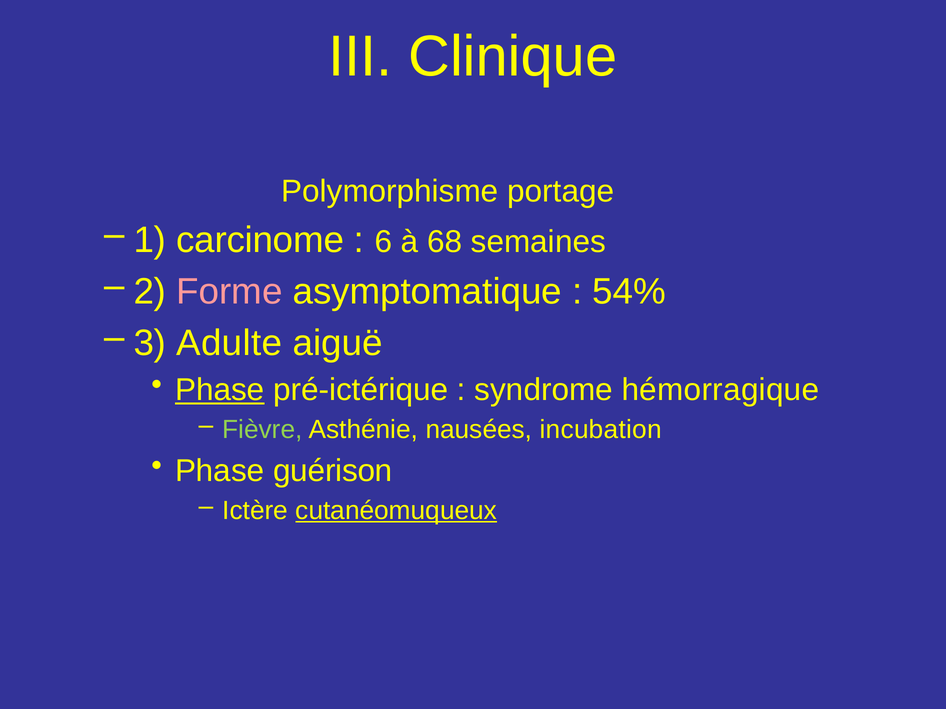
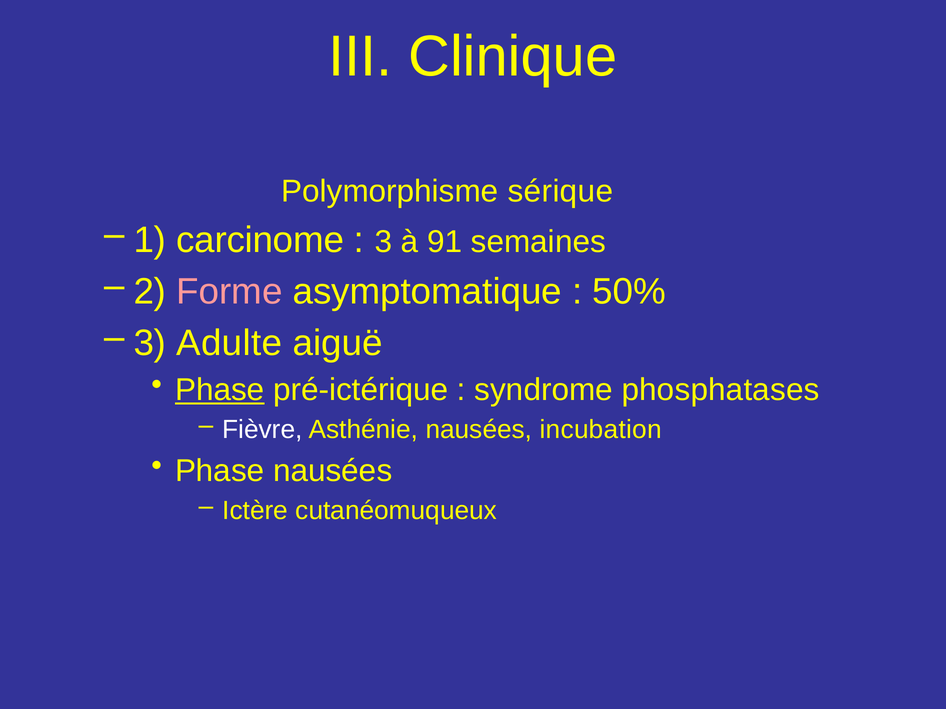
portage: portage -> sérique (561, 191)
6: 6 -> 3 (383, 242)
68: 68 -> 91 (445, 242)
54%: 54% -> 50% (629, 292)
hémorragique: hémorragique -> phosphatases (721, 390)
Fièvre colour: light green -> white (262, 430)
Phase guérison: guérison -> nausées (333, 471)
cutanéomuqueux underline: present -> none (396, 511)
